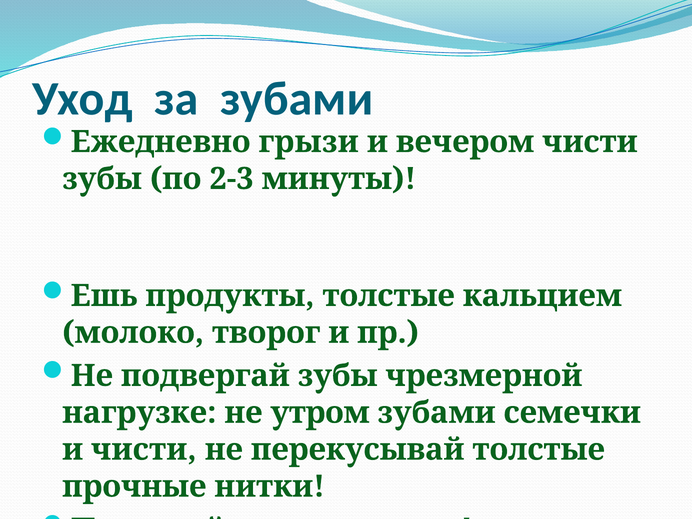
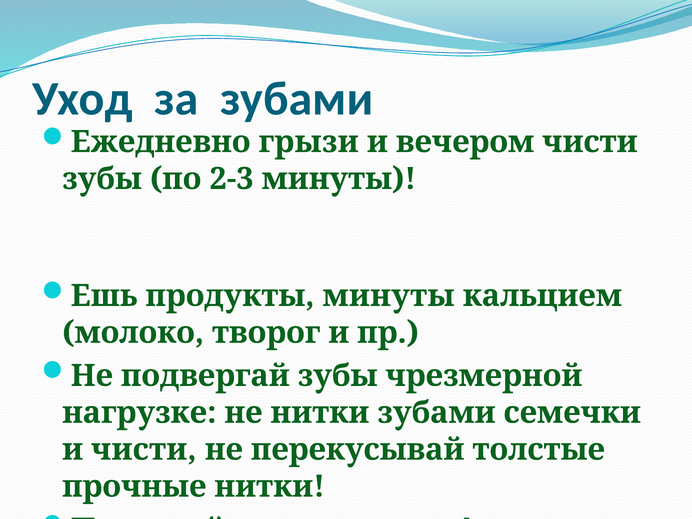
продукты толстые: толстые -> минуты (388, 296)
не утром: утром -> нитки (320, 413)
